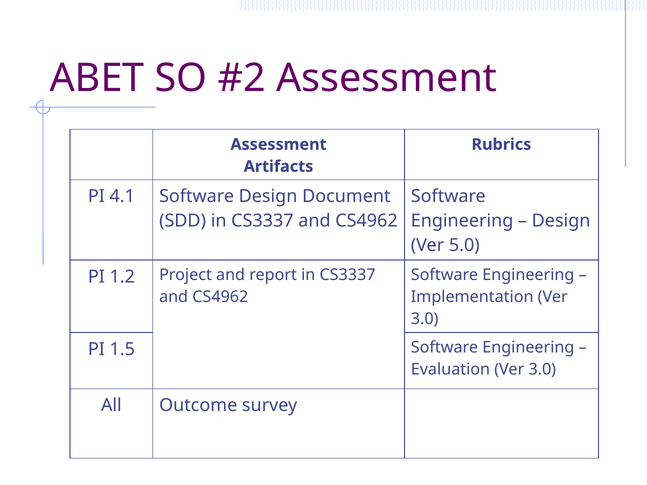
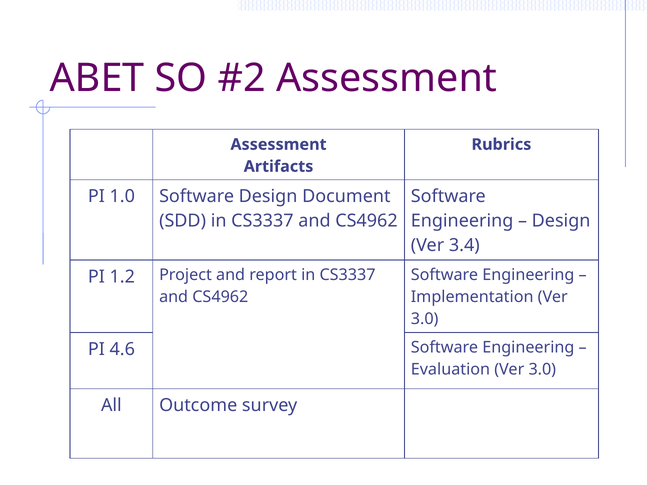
4.1: 4.1 -> 1.0 (122, 197)
5.0: 5.0 -> 3.4 (464, 246)
1.5: 1.5 -> 4.6 (122, 349)
